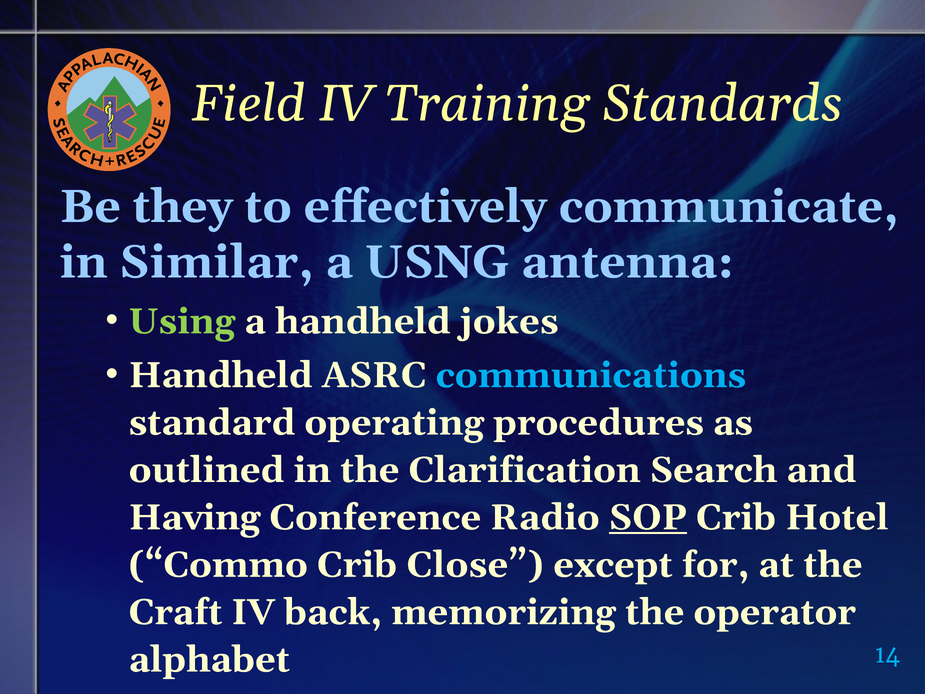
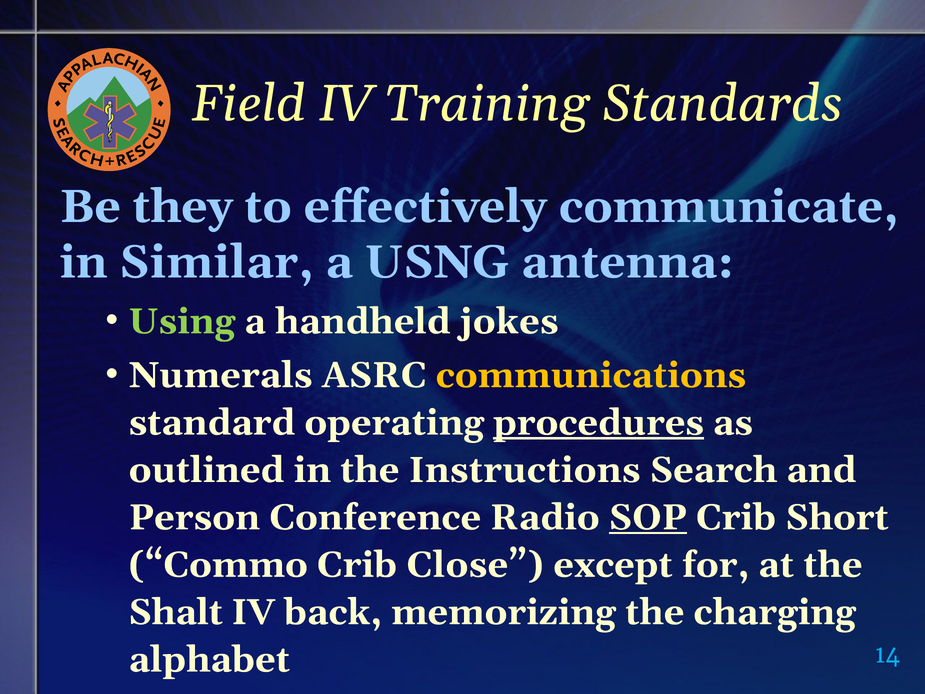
Handheld: Handheld -> Numerals (221, 375)
communications colour: light blue -> yellow (591, 375)
procedures underline: none -> present (599, 423)
Clarification: Clarification -> Instructions (524, 470)
Having: Having -> Person (194, 517)
Hotel: Hotel -> Short (837, 517)
Craft: Craft -> Shalt (176, 612)
operator: operator -> charging (775, 612)
